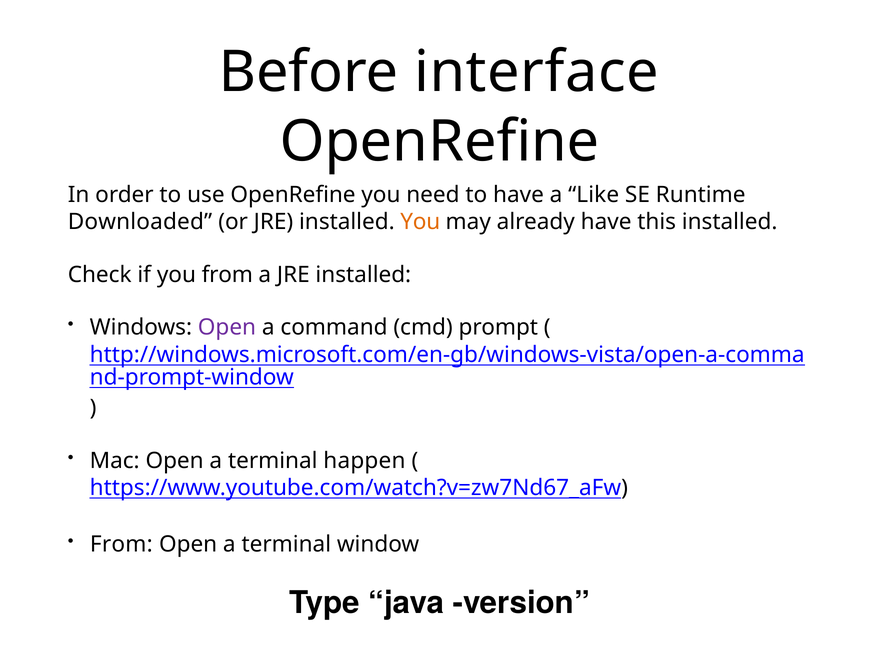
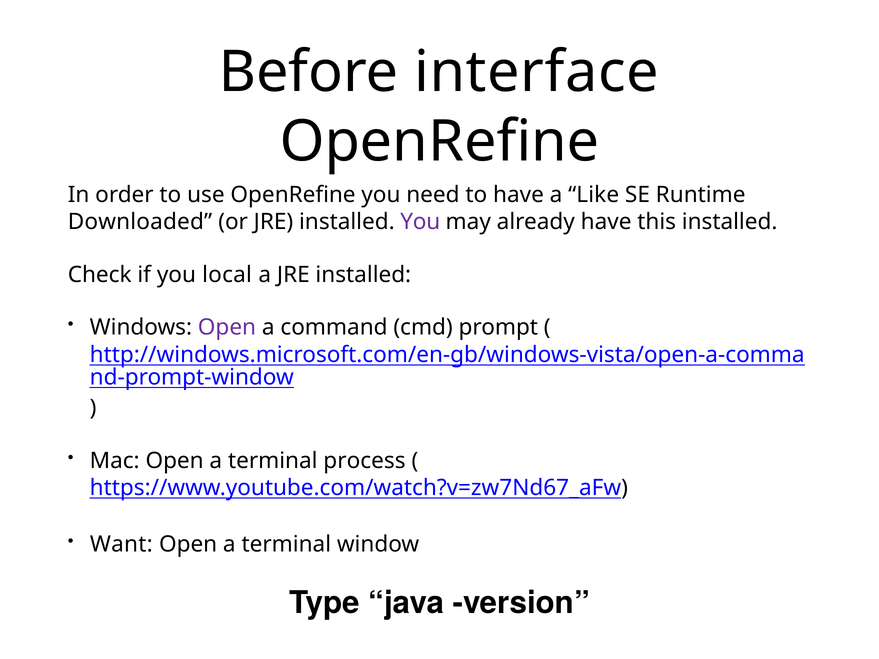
You colour: orange -> purple (420, 222)
you from: from -> local (227, 275)
happen: happen -> process (365, 461)
From: From -> Want (121, 544)
